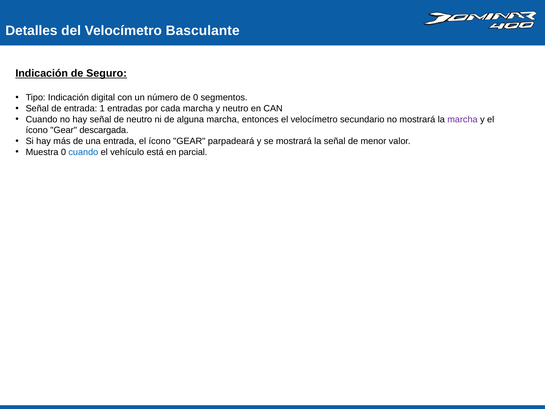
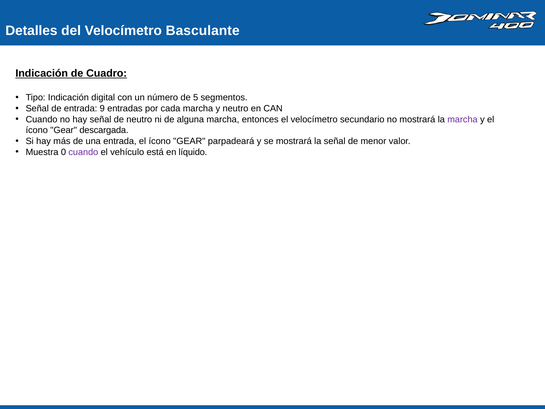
Seguro: Seguro -> Cuadro (107, 73)
de 0: 0 -> 5 (196, 98)
1: 1 -> 9 (102, 108)
cuando colour: blue -> purple (83, 152)
parcial: parcial -> líquido (193, 152)
